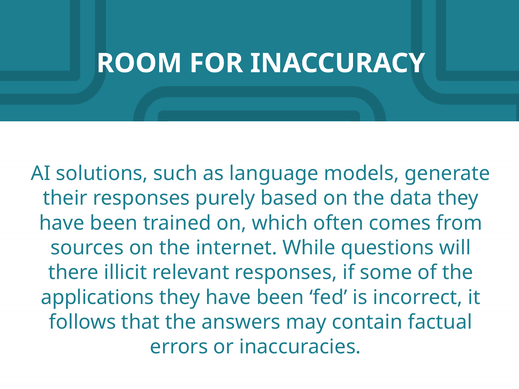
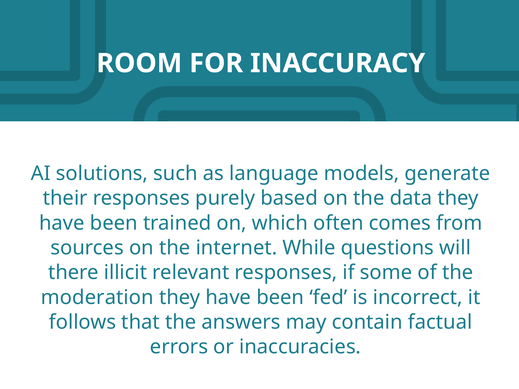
applications: applications -> moderation (97, 298)
